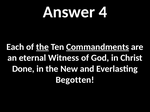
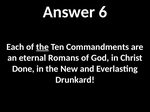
4: 4 -> 6 (103, 12)
Commandments underline: present -> none (98, 47)
Witness: Witness -> Romans (64, 58)
Begotten: Begotten -> Drunkard (75, 80)
